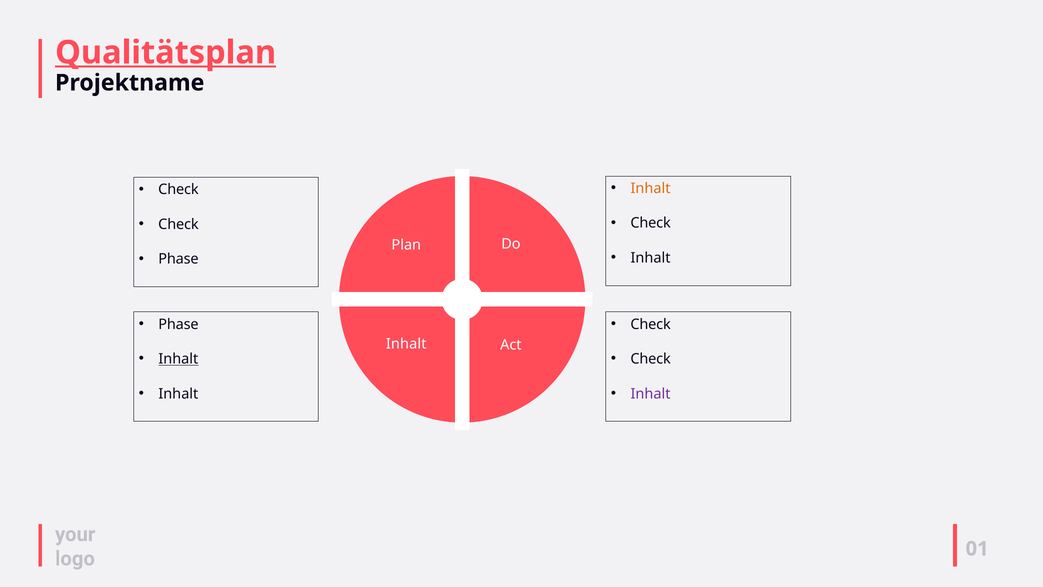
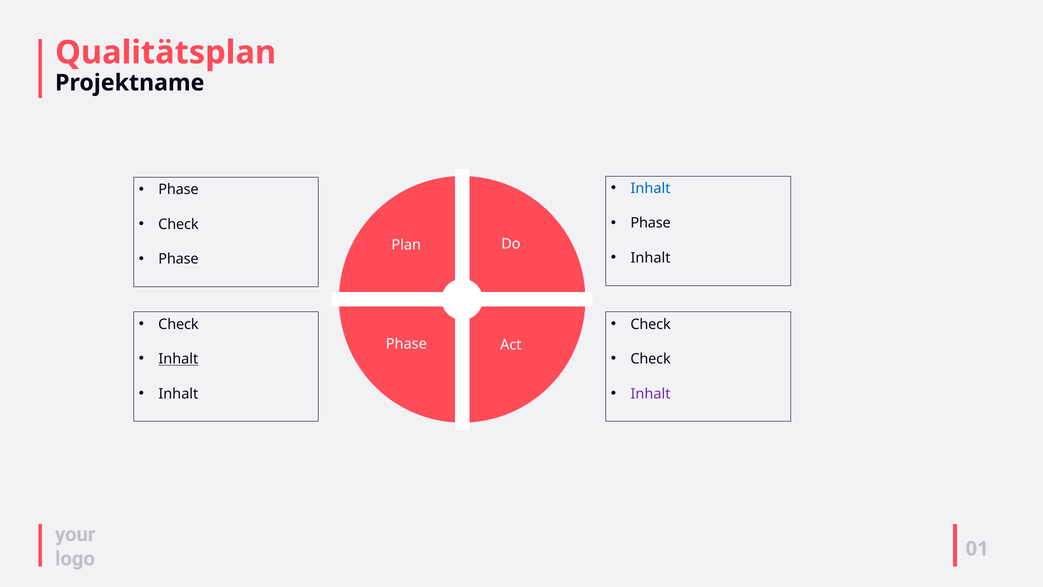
Qualitätsplan underline: present -> none (166, 53)
Inhalt colour: orange -> blue (651, 188)
Check: Check -> Phase (178, 189)
Check: Check -> Phase (651, 223)
Phase: Phase -> Check (178, 324)
Inhalt: Inhalt -> Phase (406, 344)
